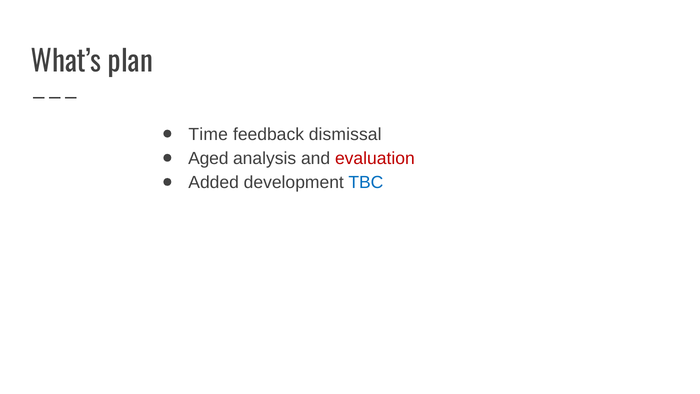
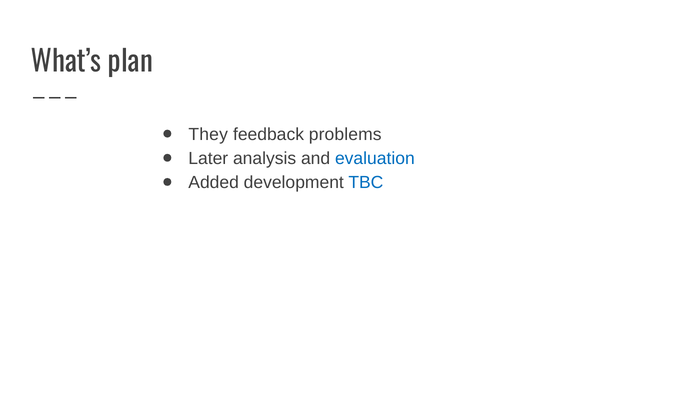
Time: Time -> They (208, 134)
dismissal: dismissal -> problems (345, 134)
Aged: Aged -> Later (208, 158)
evaluation colour: red -> blue (375, 158)
